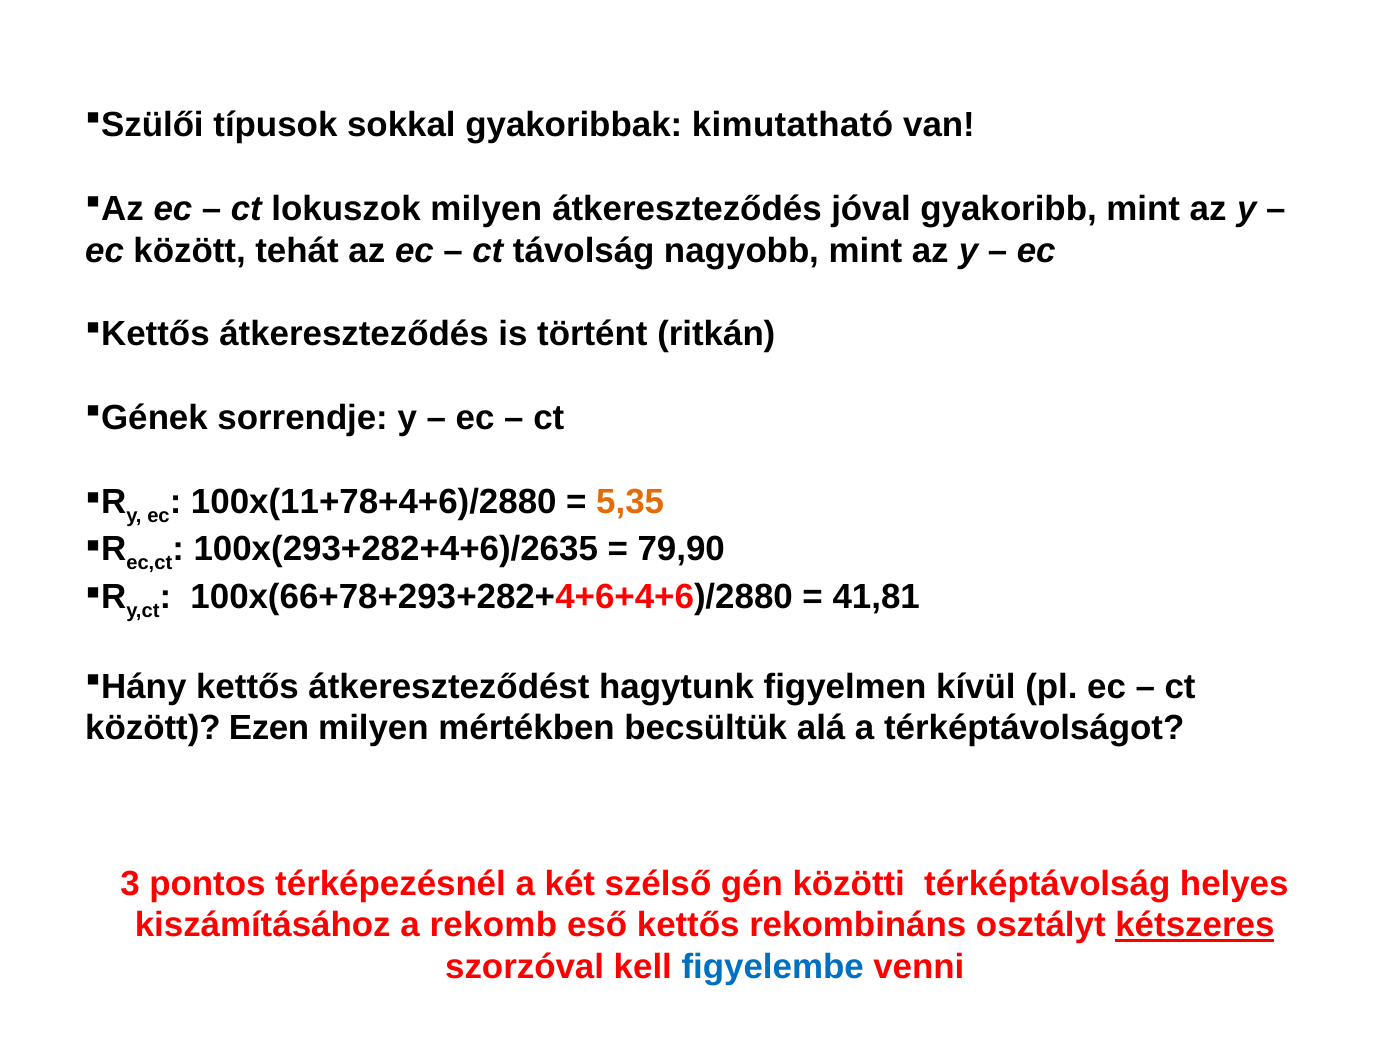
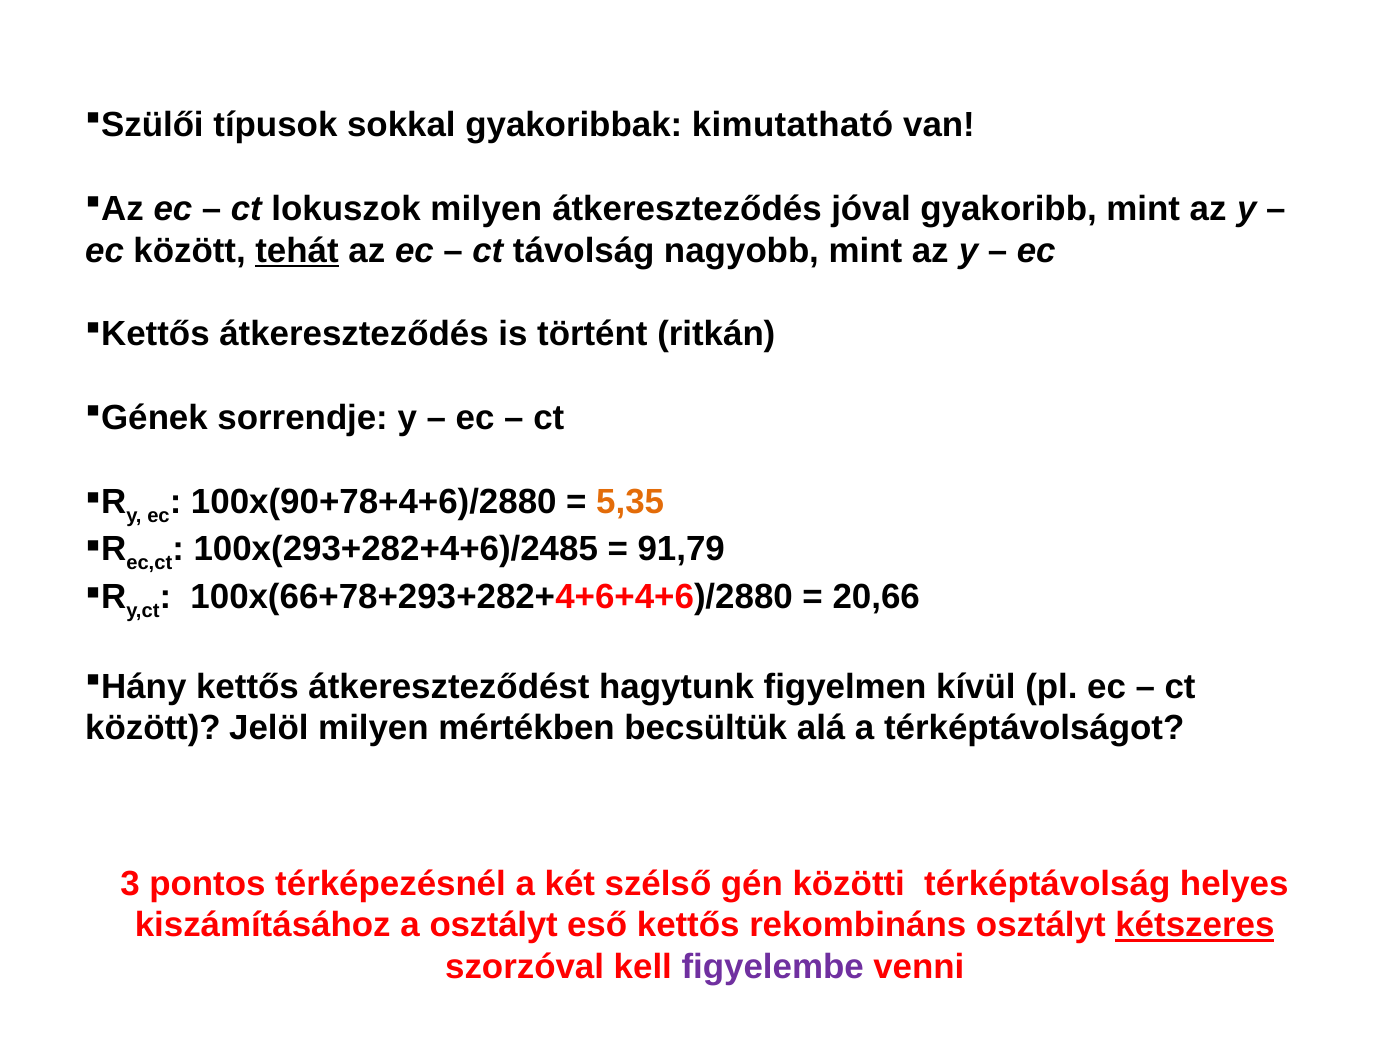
tehát underline: none -> present (297, 251)
100x(11+78+4+6)/2880: 100x(11+78+4+6)/2880 -> 100x(90+78+4+6)/2880 (374, 502)
100x(293+282+4+6)/2635: 100x(293+282+4+6)/2635 -> 100x(293+282+4+6)/2485 (396, 549)
79,90: 79,90 -> 91,79 (681, 549)
41,81: 41,81 -> 20,66 (876, 597)
Ezen: Ezen -> Jelöl (269, 728)
a rekomb: rekomb -> osztályt (494, 925)
figyelembe colour: blue -> purple (773, 967)
